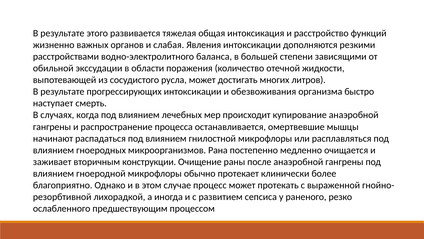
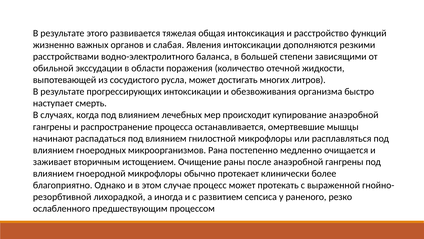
конструкции: конструкции -> истощением (149, 162)
